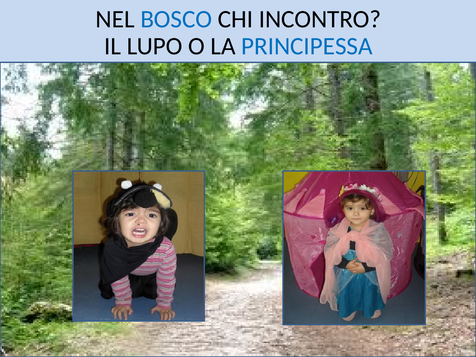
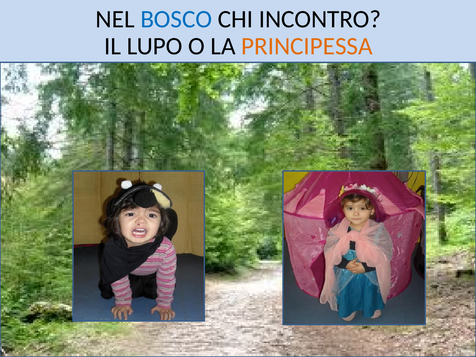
PRINCIPESSA colour: blue -> orange (307, 46)
